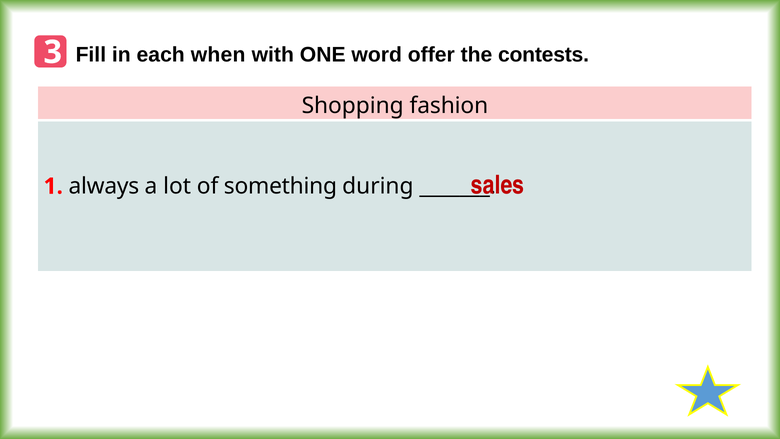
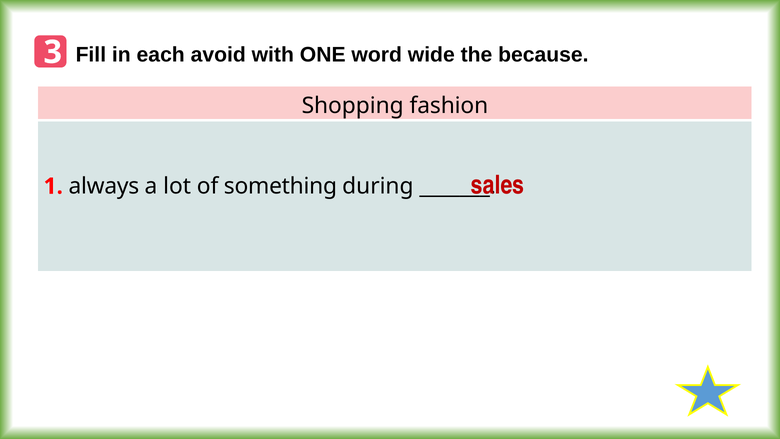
when: when -> avoid (218, 55)
offer: offer -> wide (431, 55)
contests: contests -> because (543, 55)
